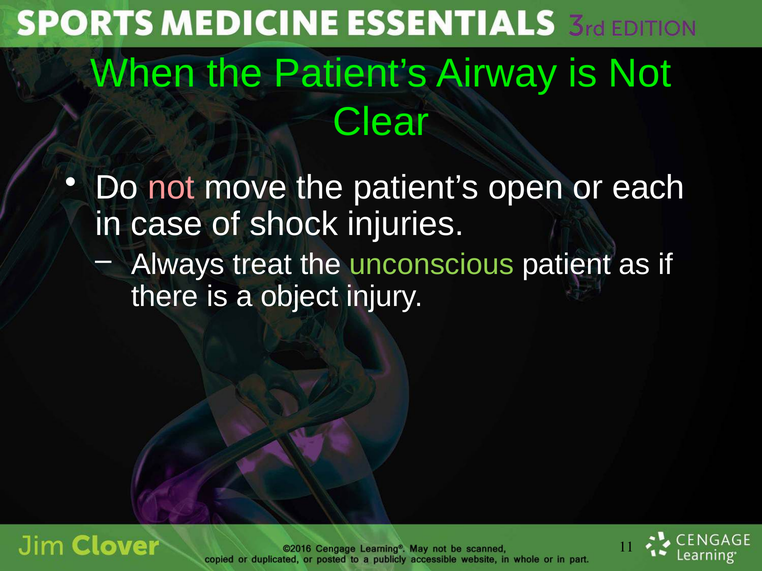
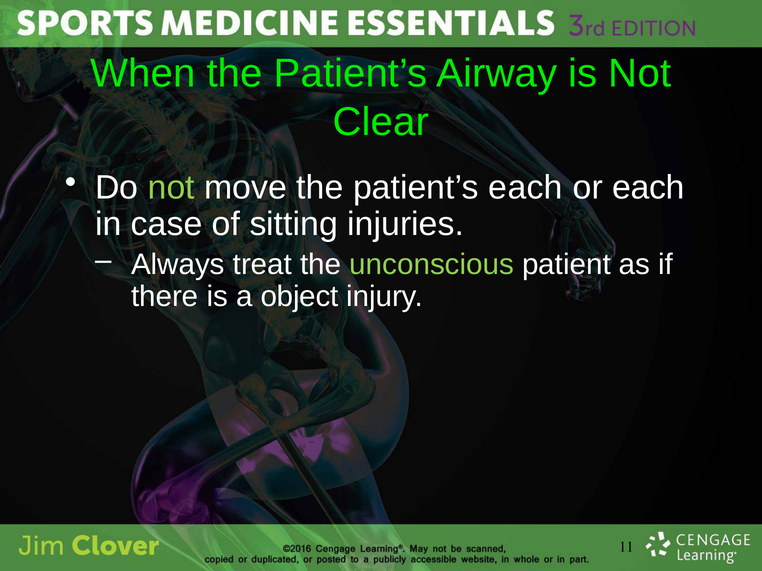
not colour: pink -> light green (171, 188)
patient’s open: open -> each (526, 188)
shock: shock -> sitting (294, 224)
